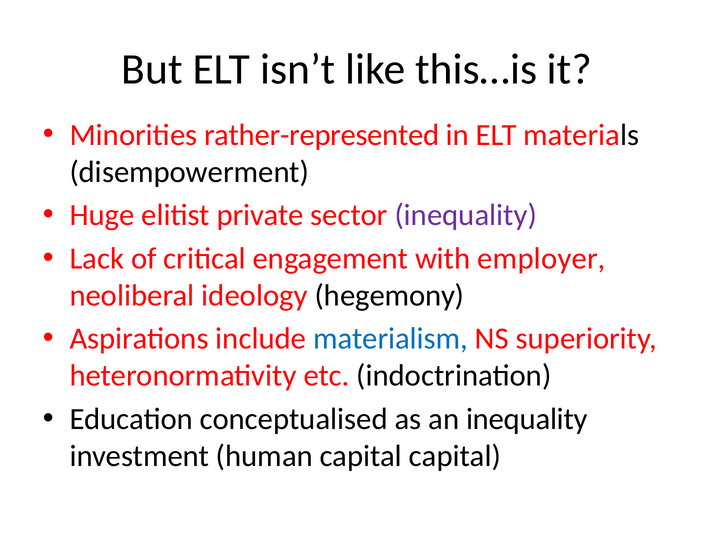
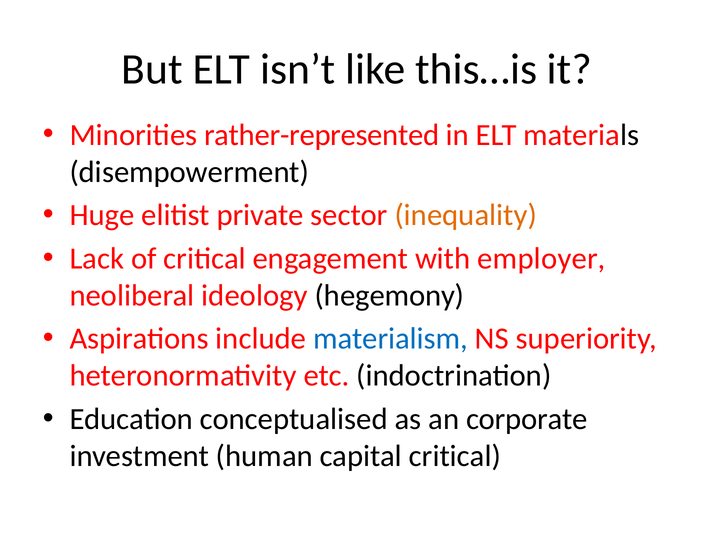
inequality colour: purple -> orange (466, 215)
an inequality: inequality -> corporate (527, 419)
capital capital: capital -> critical (455, 456)
